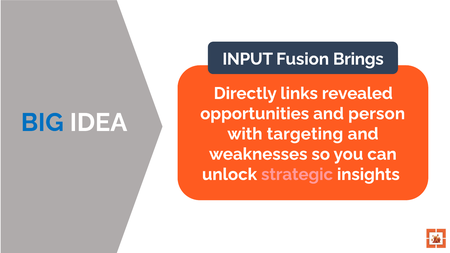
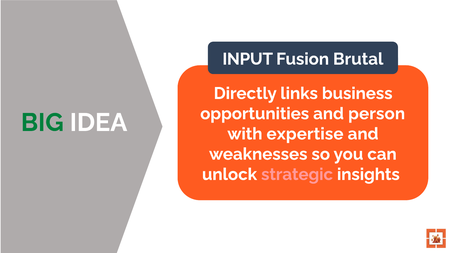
Brings: Brings -> Brutal (358, 59)
revealed: revealed -> business (357, 93)
BIG colour: blue -> green (42, 123)
targeting: targeting -> expertise (305, 134)
